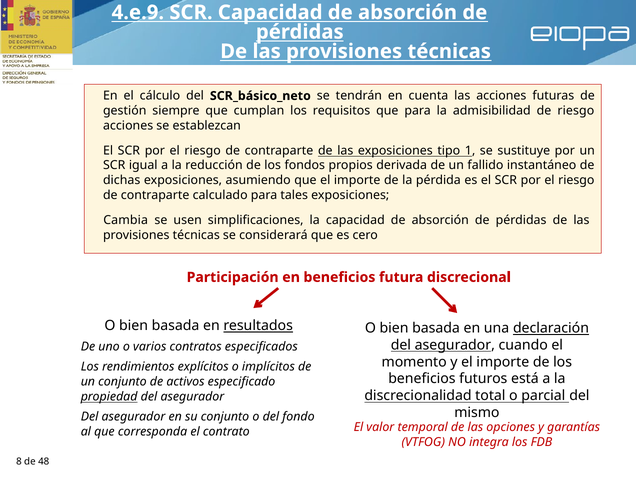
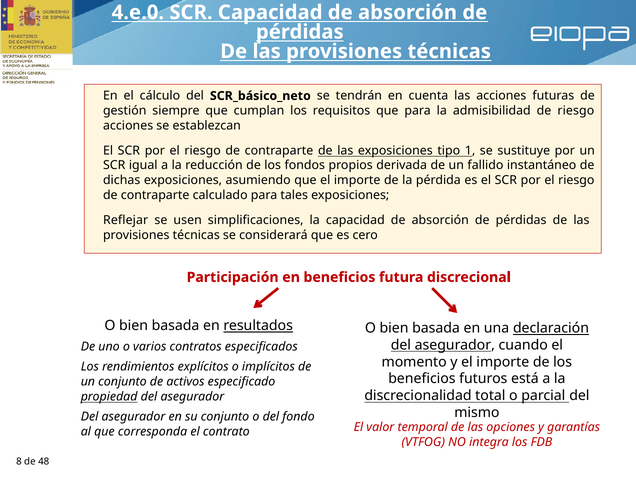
4.e.9: 4.e.9 -> 4.e.0 (138, 12)
Cambia: Cambia -> Reflejar (126, 220)
